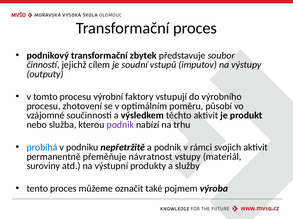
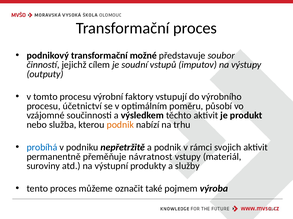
zbytek: zbytek -> možné (143, 56)
zhotovení: zhotovení -> účetnictví (82, 106)
podnik colour: purple -> orange (120, 125)
